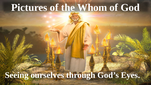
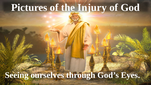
Whom: Whom -> Injury (92, 8)
